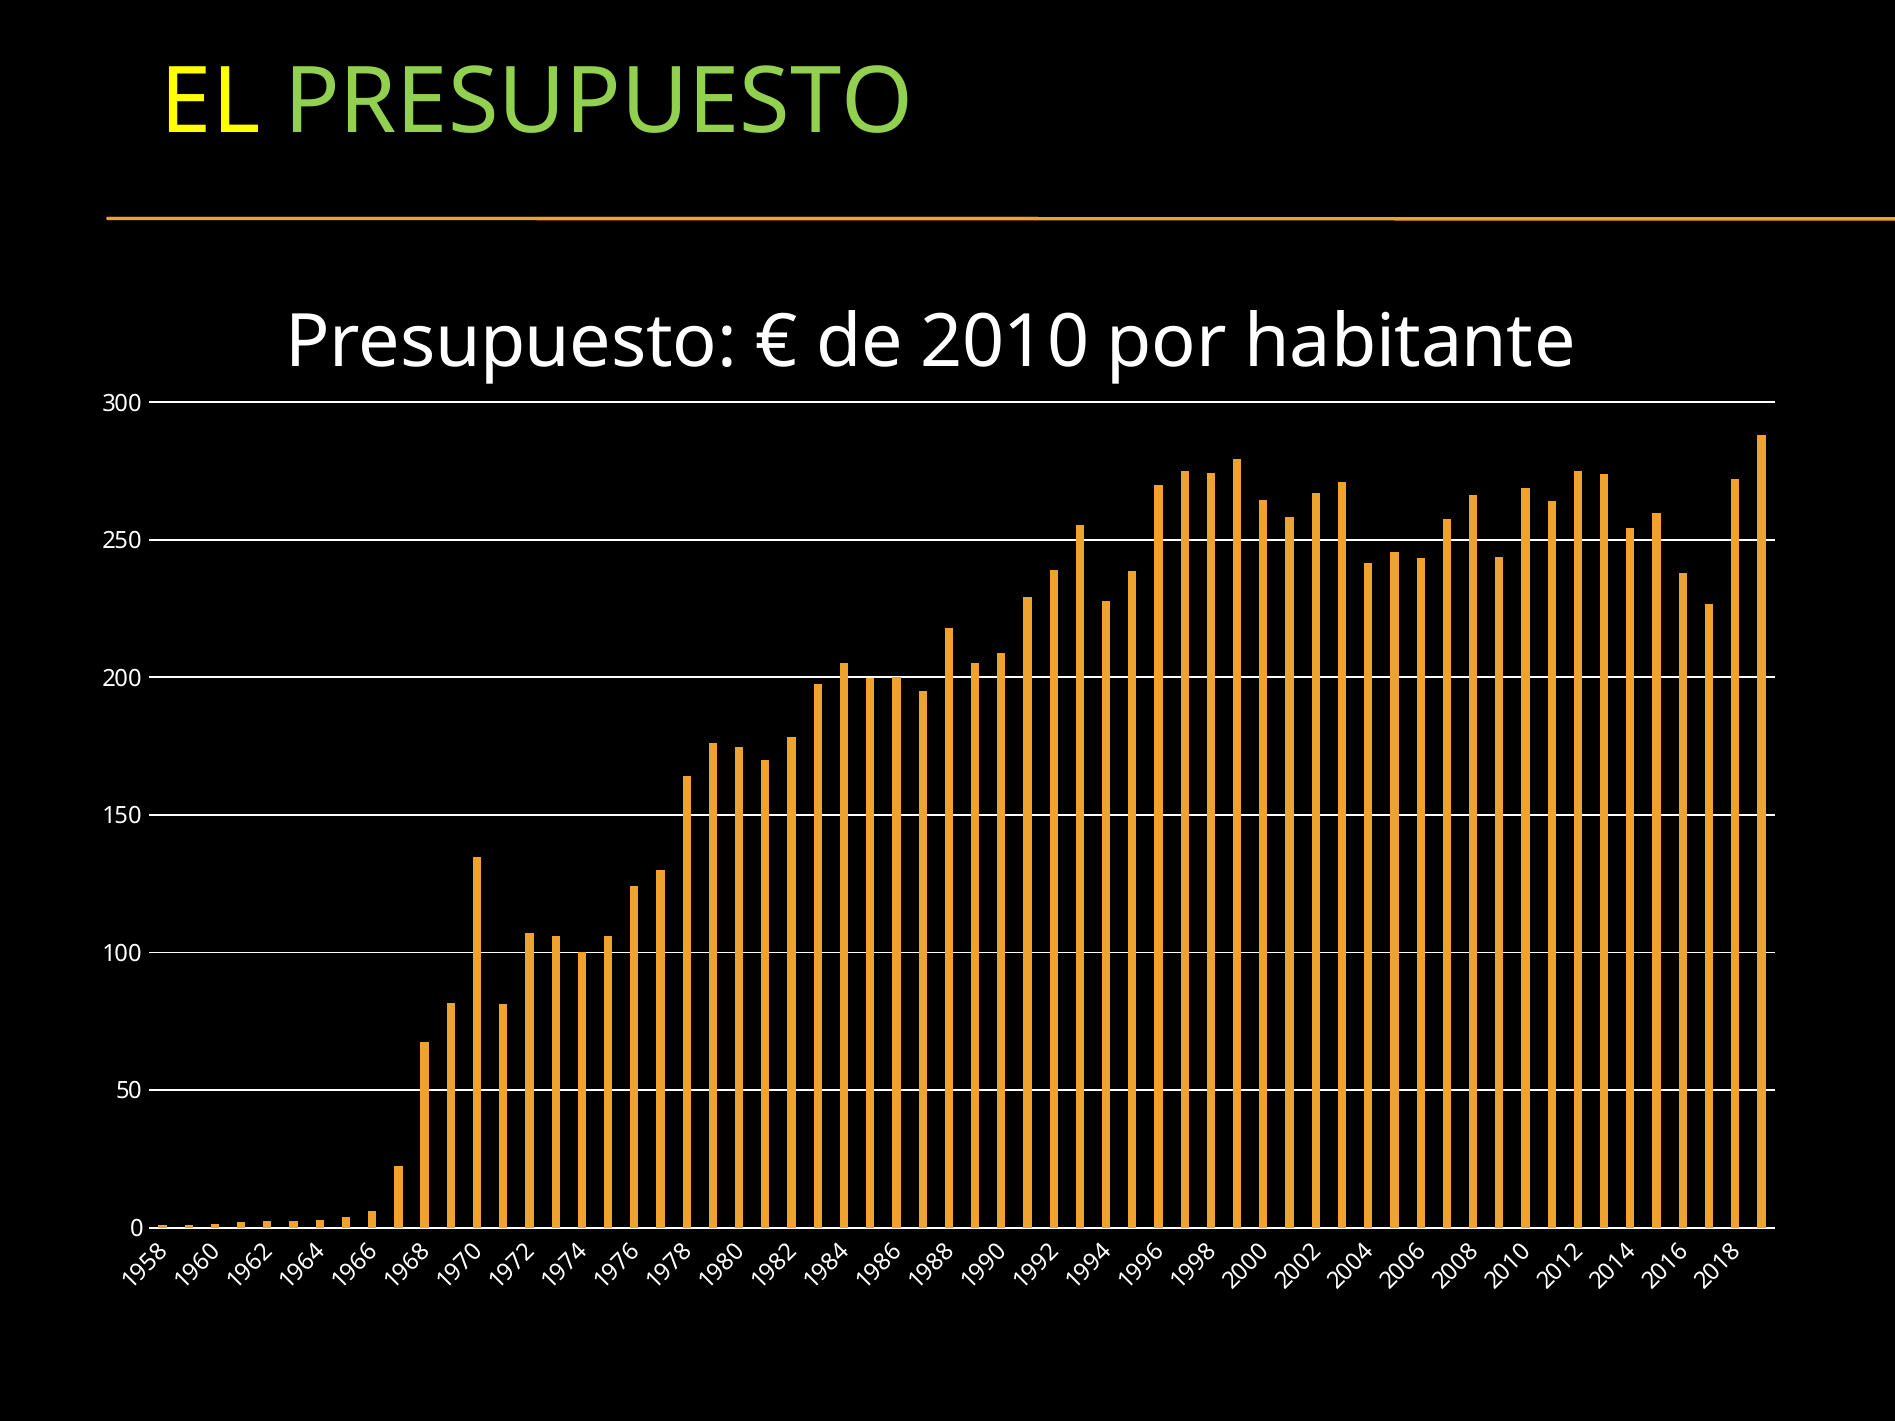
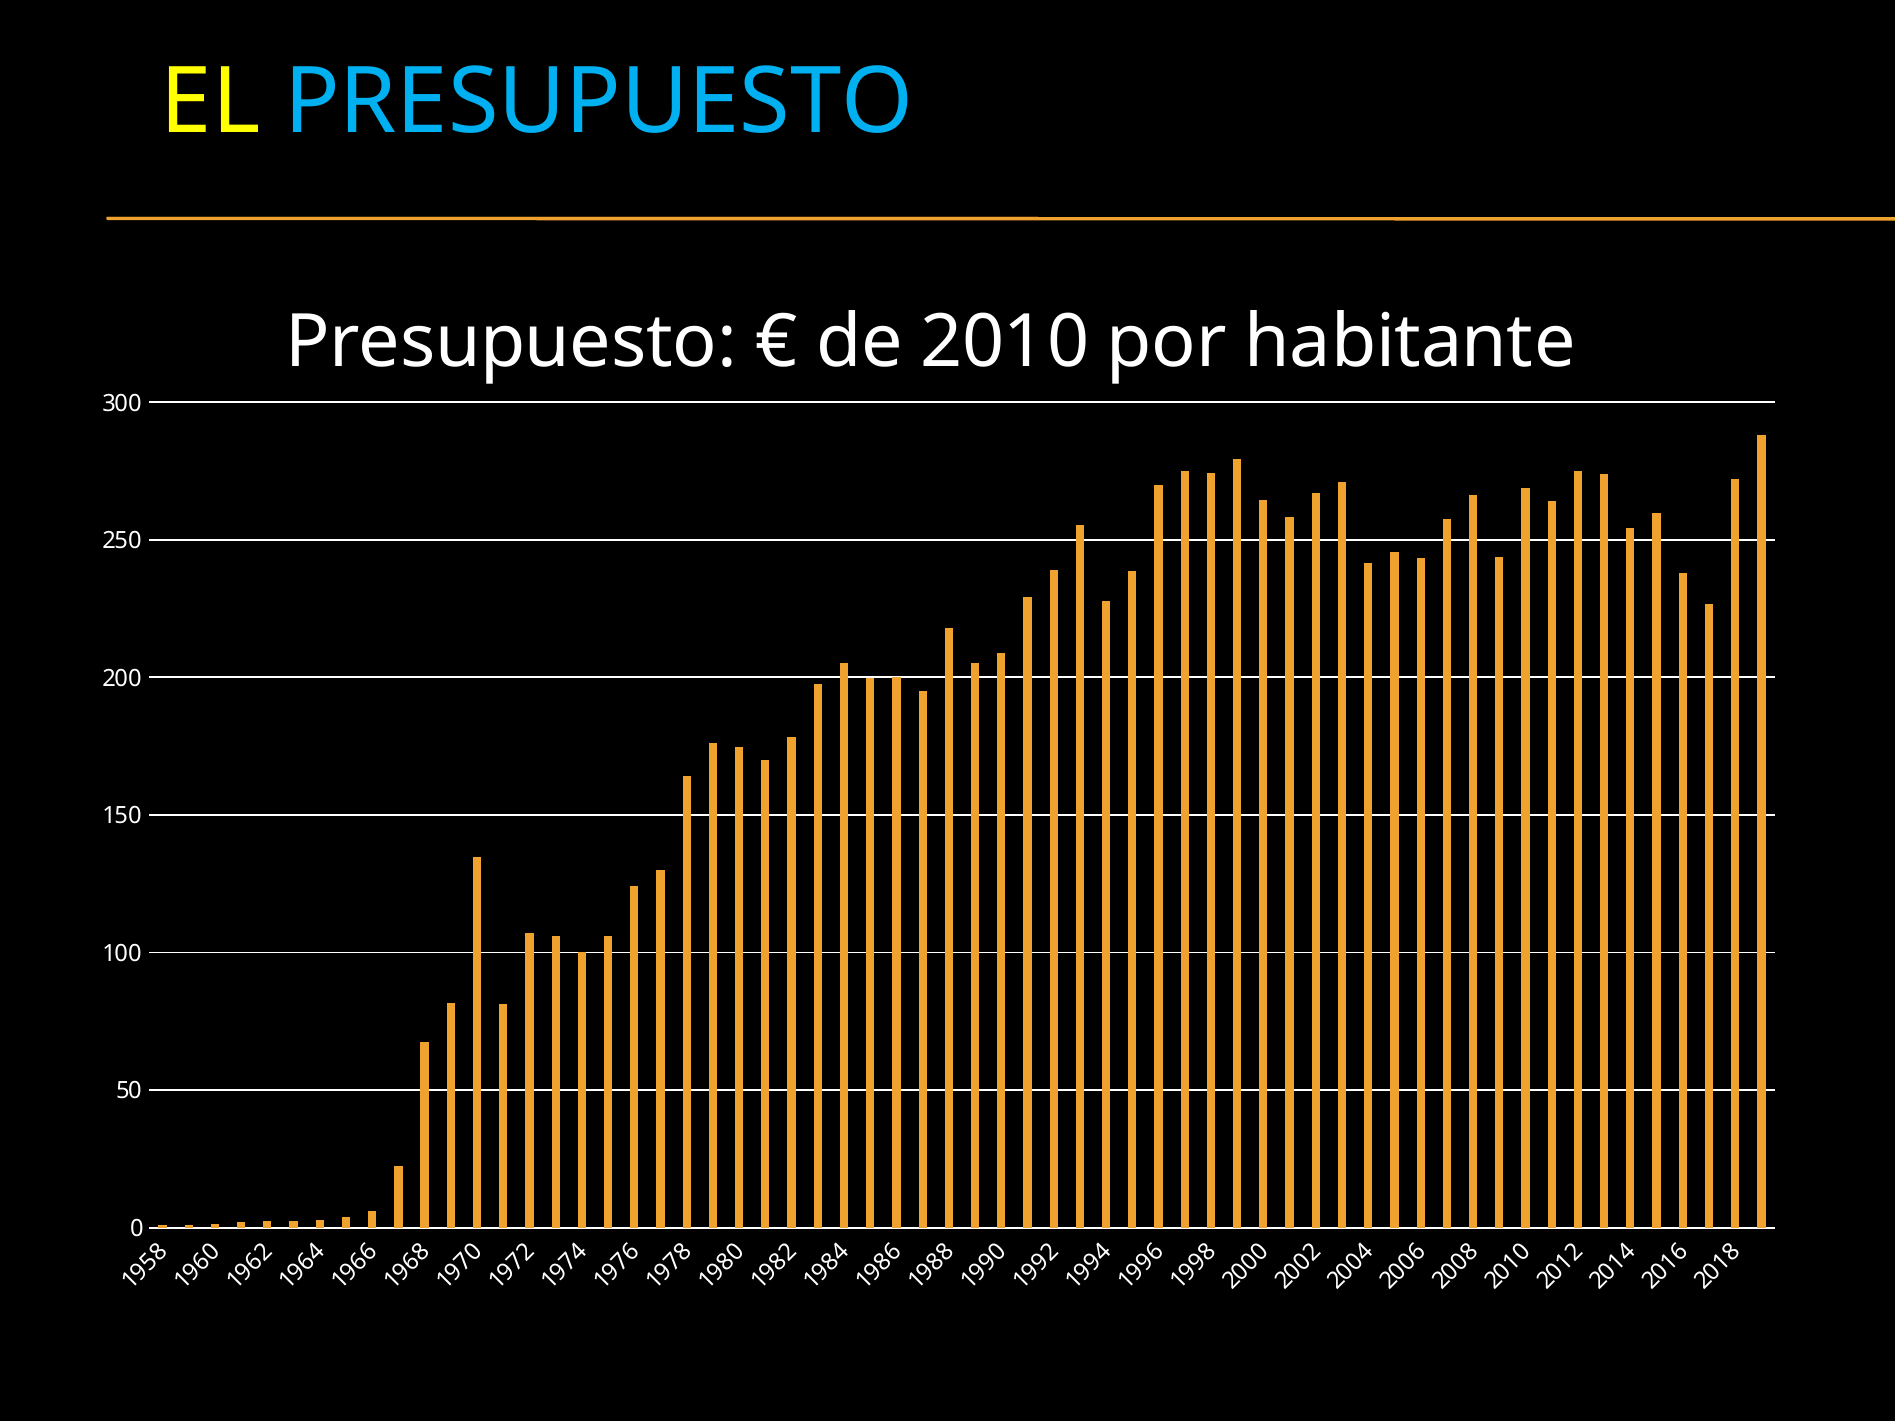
PRESUPUESTO colour: light green -> light blue (599, 103)
